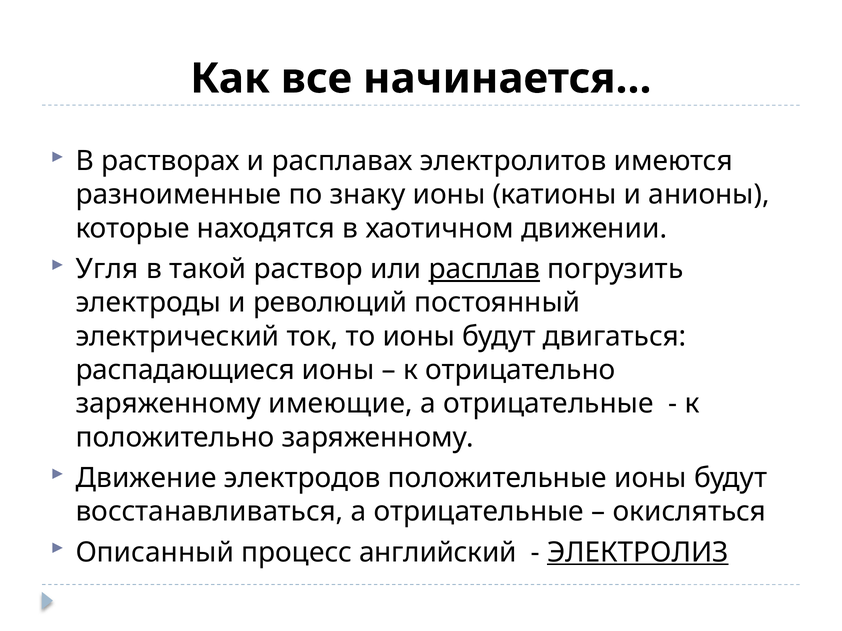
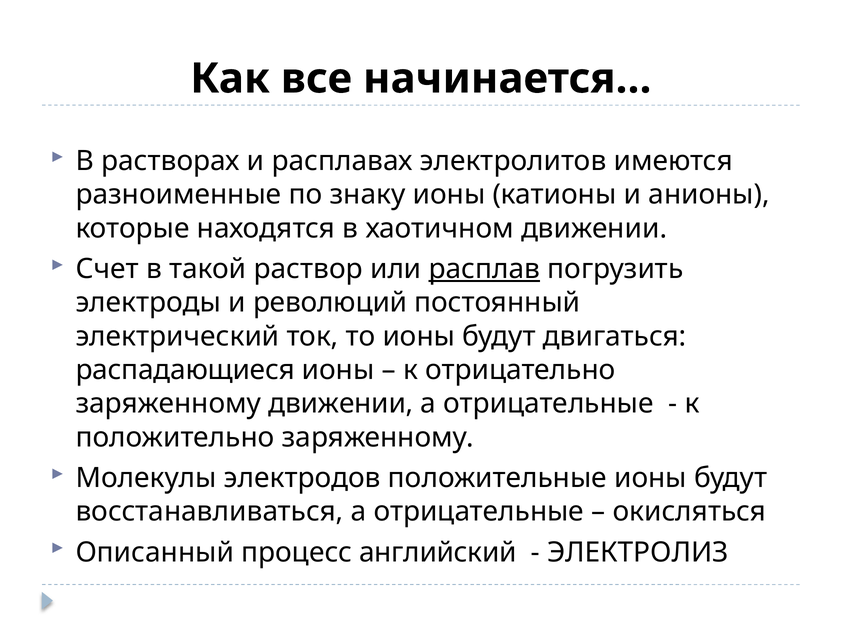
Угля: Угля -> Счет (107, 269)
заряженному имеющие: имеющие -> движении (341, 404)
Движение: Движение -> Молекулы (146, 478)
ЭЛЕКТРОЛИЗ underline: present -> none (638, 553)
